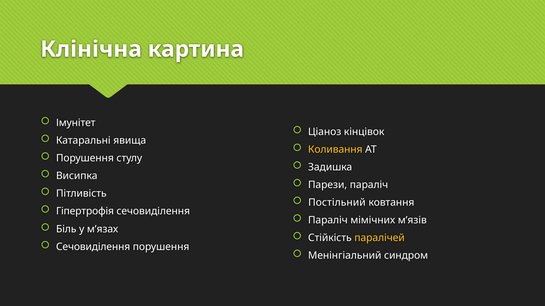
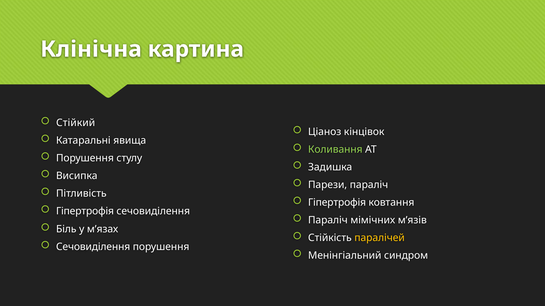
Імунітет: Імунітет -> Стійкий (76, 123)
Коливання colour: yellow -> light green (335, 150)
Постільний: Постільний -> Гіпертрофія (337, 203)
